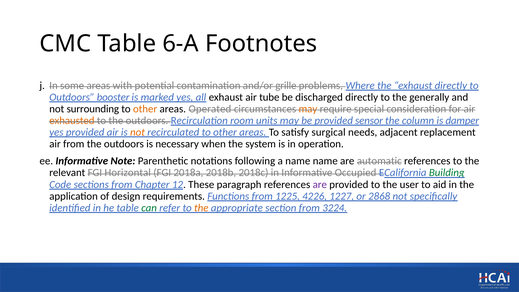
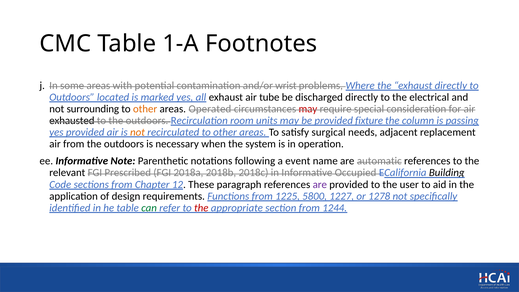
6-A: 6-A -> 1-A (181, 44)
grille: grille -> wrist (286, 85)
booster: booster -> located (113, 97)
generally: generally -> electrical (429, 97)
may colour: orange -> red (308, 109)
exhausted colour: orange -> black (72, 121)
sensor: sensor -> fixture (369, 121)
damper: damper -> passing (462, 121)
a name: name -> event (298, 161)
Horizontal: Horizontal -> Prescribed (128, 173)
Building colour: green -> black (447, 173)
4226: 4226 -> 5800 (315, 196)
2868: 2868 -> 1278 (379, 196)
the colour: orange -> red (201, 208)
3224: 3224 -> 1244 (335, 208)
